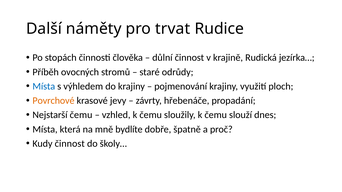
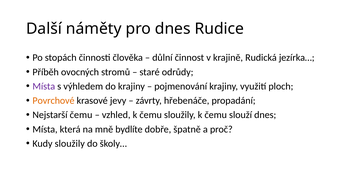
pro trvat: trvat -> dnes (173, 29)
Místa colour: blue -> purple (44, 87)
Kudy činnost: činnost -> sloužily (70, 144)
